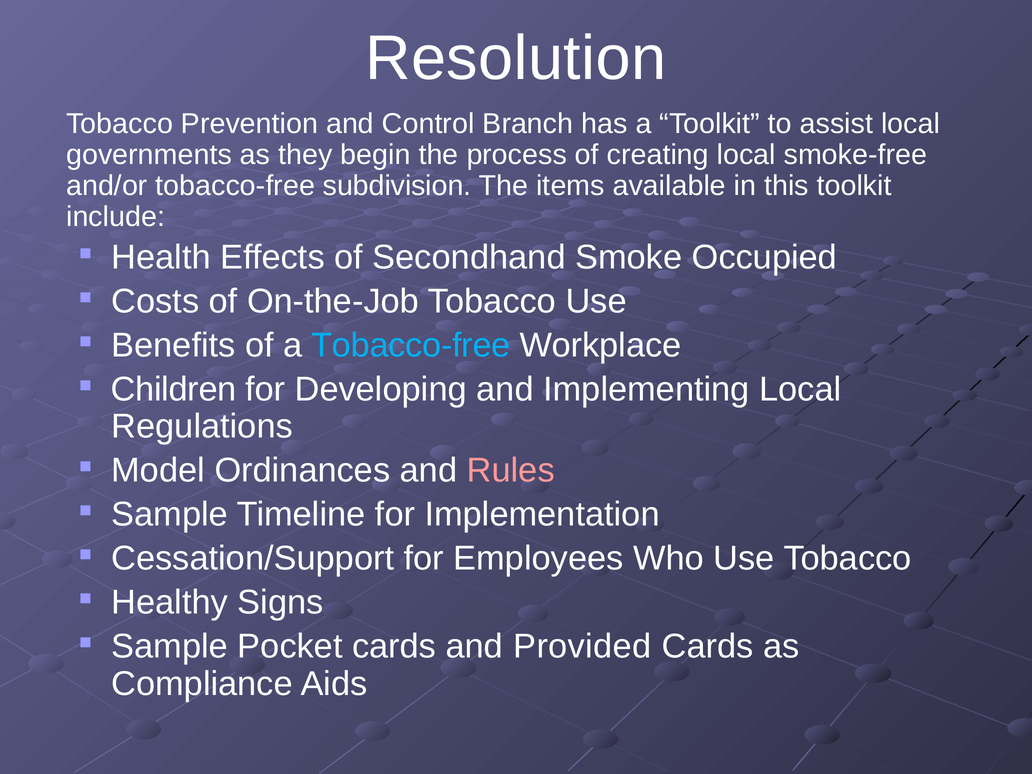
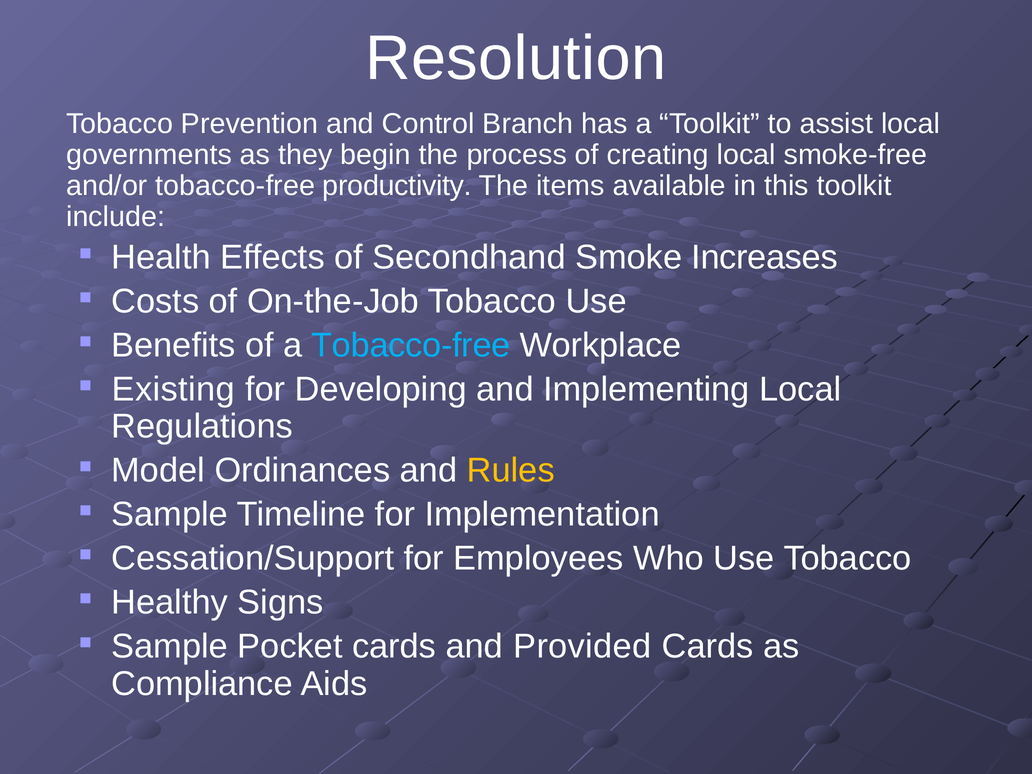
subdivision: subdivision -> productivity (397, 186)
Occupied: Occupied -> Increases (765, 257)
Children: Children -> Existing (173, 389)
Rules colour: pink -> yellow (511, 471)
